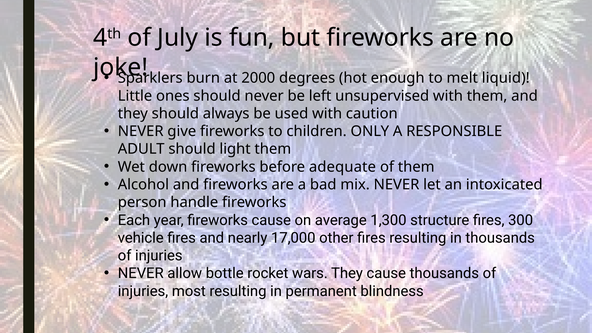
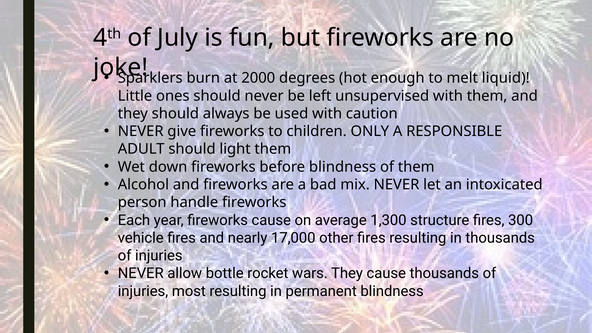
before adequate: adequate -> blindness (343, 167)
